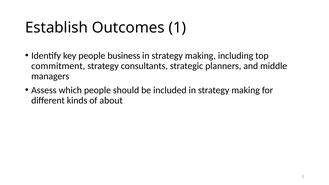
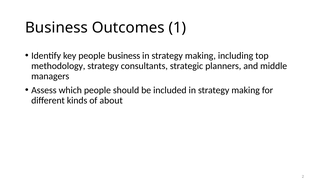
Establish: Establish -> Business (57, 28)
commitment: commitment -> methodology (58, 66)
